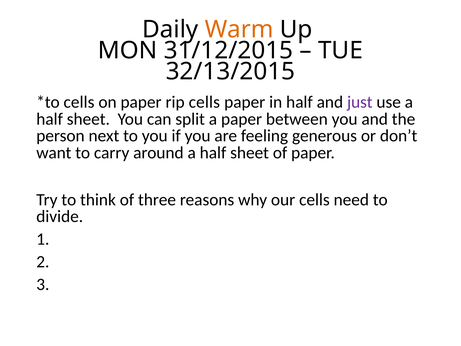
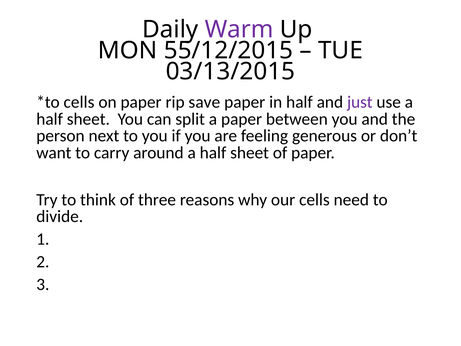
Warm colour: orange -> purple (239, 29)
31/12/2015: 31/12/2015 -> 55/12/2015 (229, 51)
32/13/2015: 32/13/2015 -> 03/13/2015 (230, 72)
rip cells: cells -> save (204, 102)
